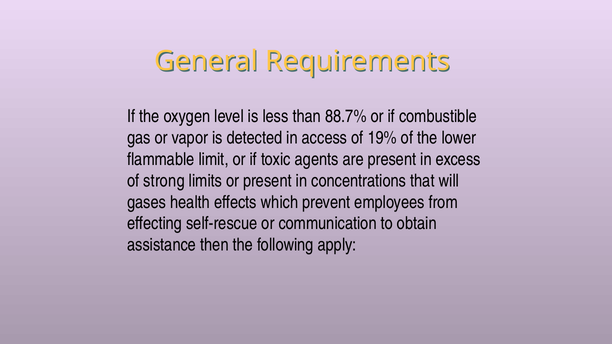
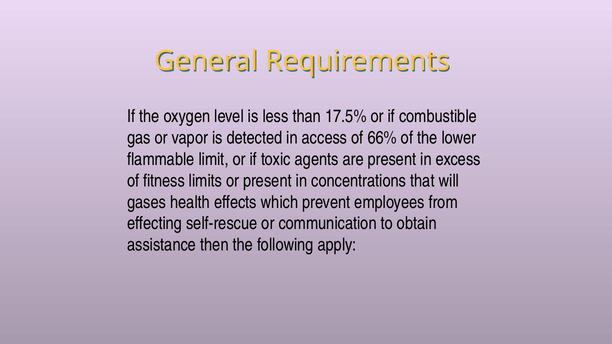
88.7%: 88.7% -> 17.5% (346, 116)
19%: 19% -> 66% (382, 138)
strong: strong -> fitness (164, 181)
